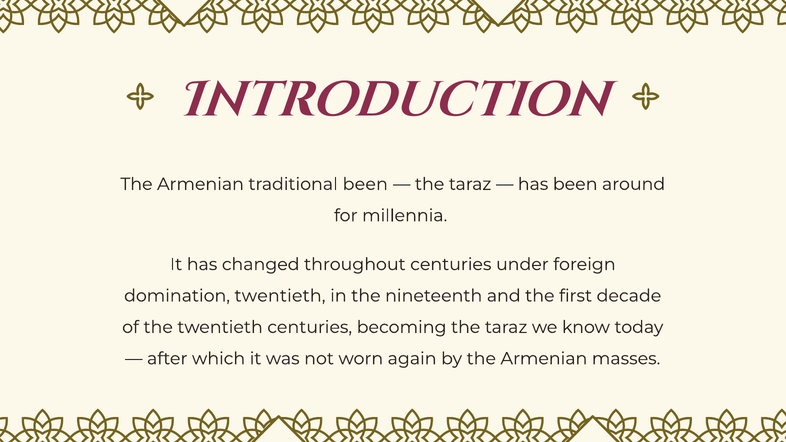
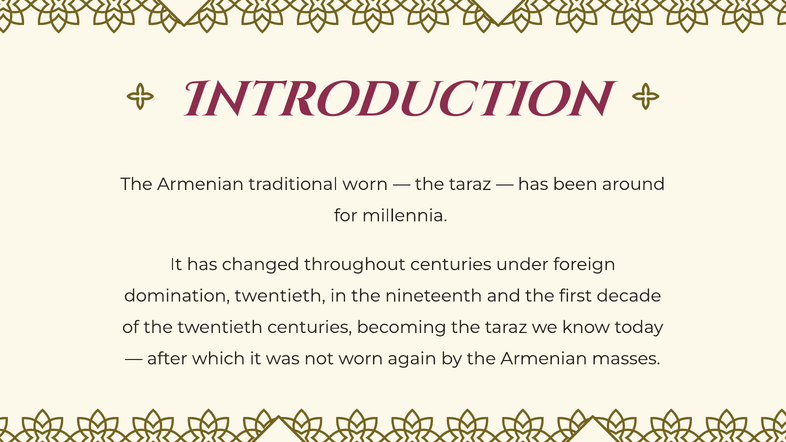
traditional been: been -> worn (365, 184)
